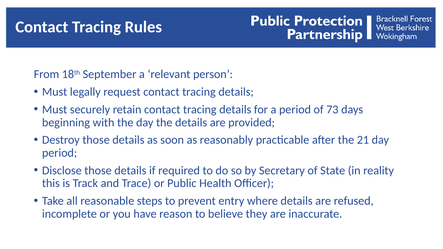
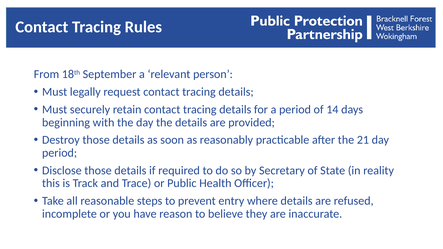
73: 73 -> 14 (332, 110)
